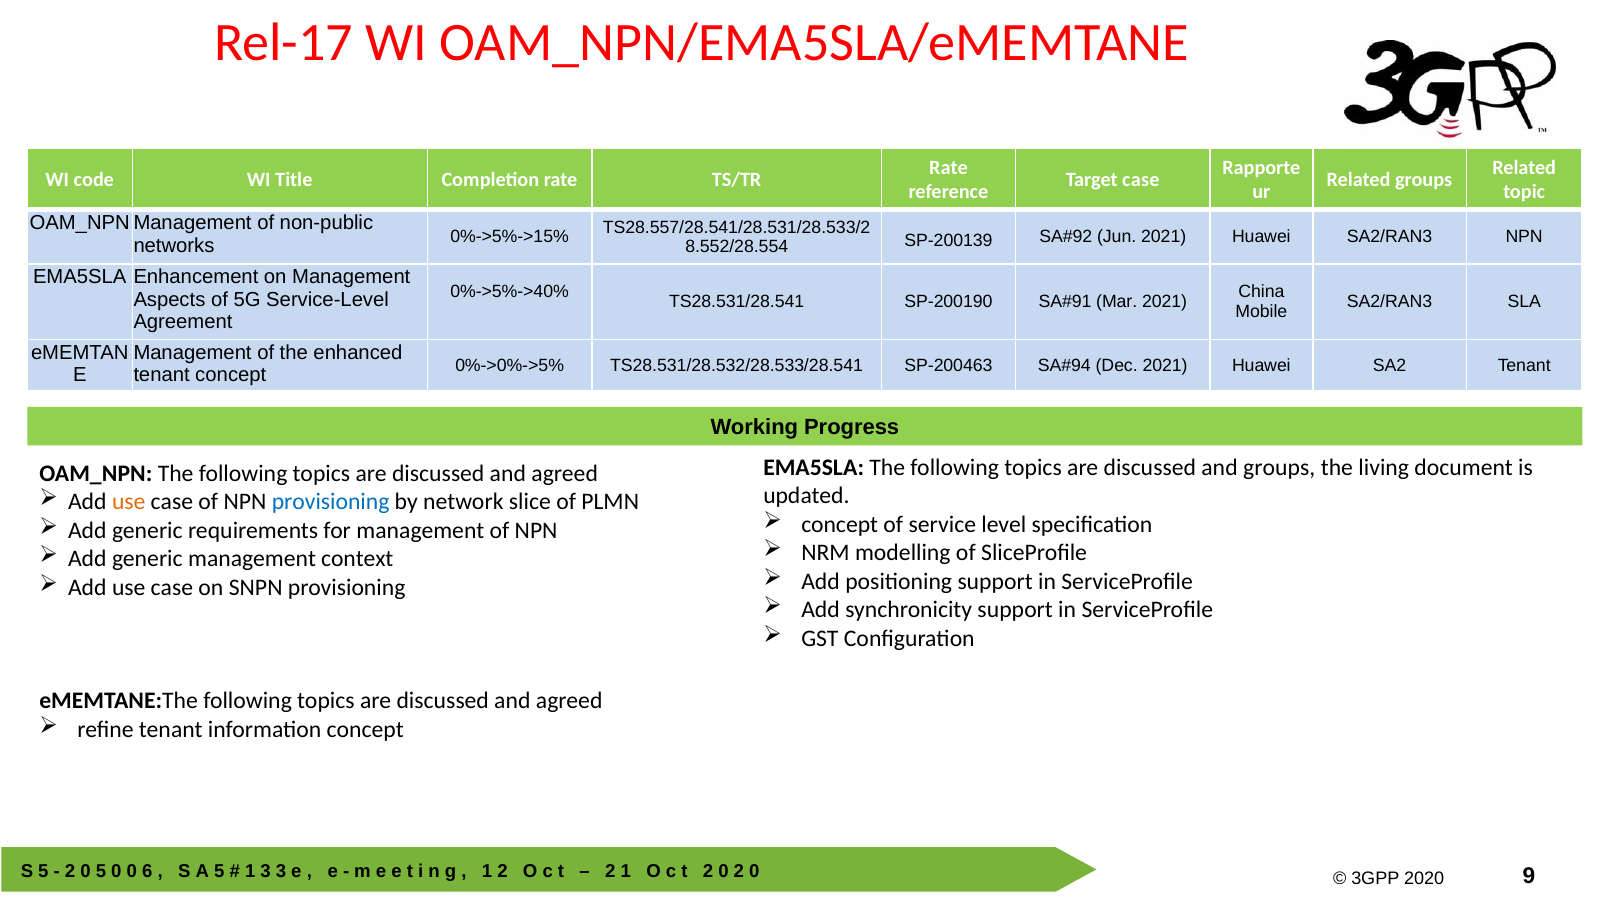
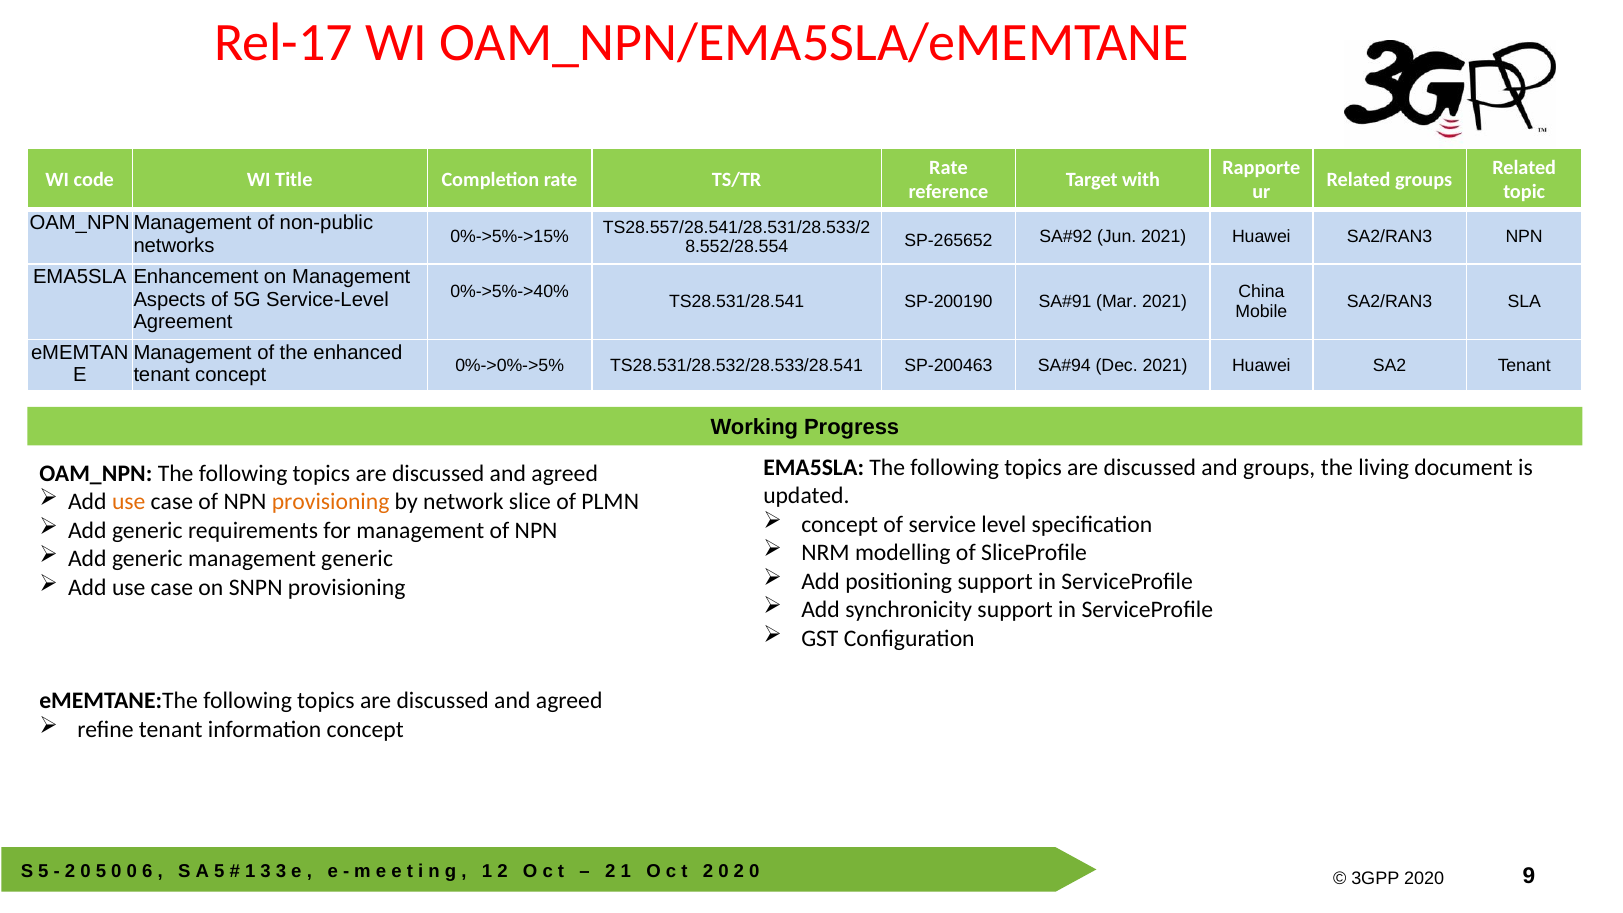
Target case: case -> with (1141, 179)
SP-200139: SP-200139 -> SP-265652 (948, 241)
provisioning colour: blue -> orange (331, 502)
management context: context -> generic (357, 559)
